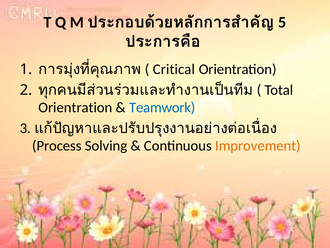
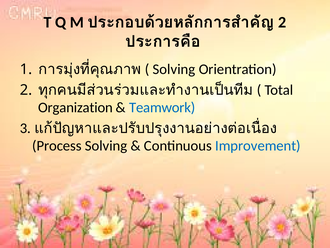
5: 5 -> 2 (282, 22)
Critical: Critical -> Solving (174, 69)
Orientration: Orientration -> Organization (75, 107)
Improvement colour: orange -> blue (258, 146)
